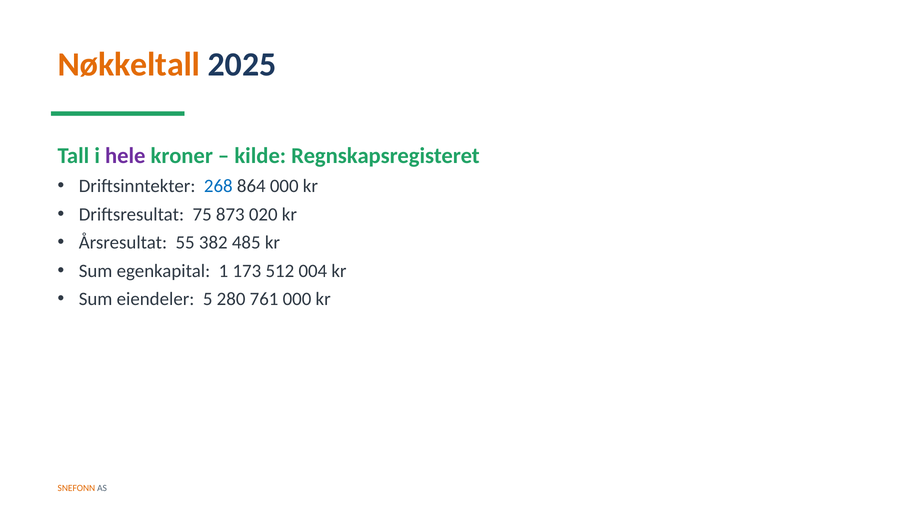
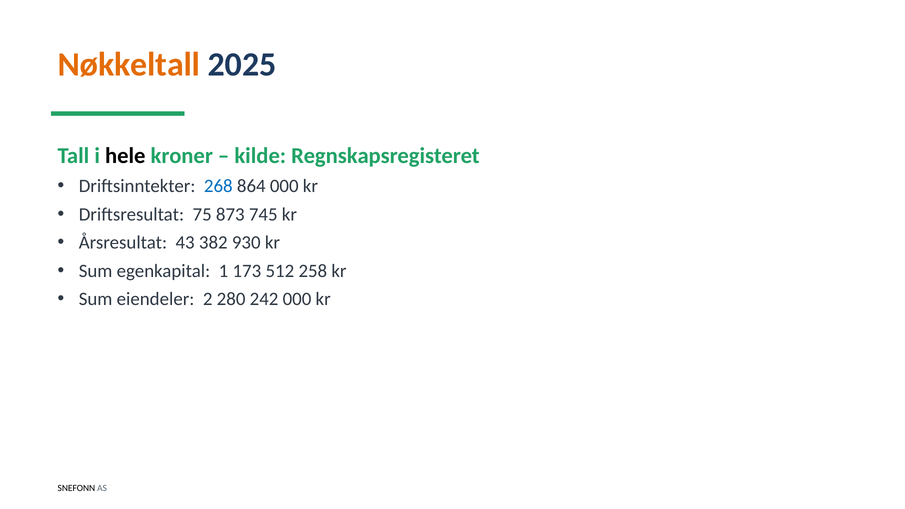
hele colour: purple -> black (125, 156)
020: 020 -> 745 (263, 214)
55: 55 -> 43 (185, 243)
485: 485 -> 930 (246, 243)
004: 004 -> 258 (313, 271)
5: 5 -> 2 (208, 299)
761: 761 -> 242 (264, 299)
SNEFONN colour: orange -> black (76, 488)
